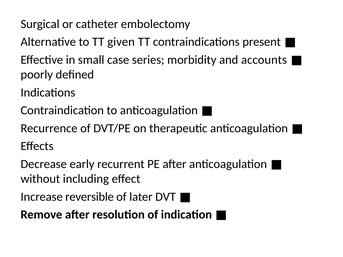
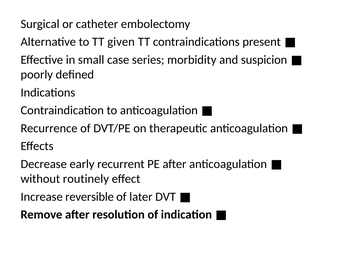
accounts: accounts -> suspicion (264, 60)
including: including -> routinely (86, 179)
